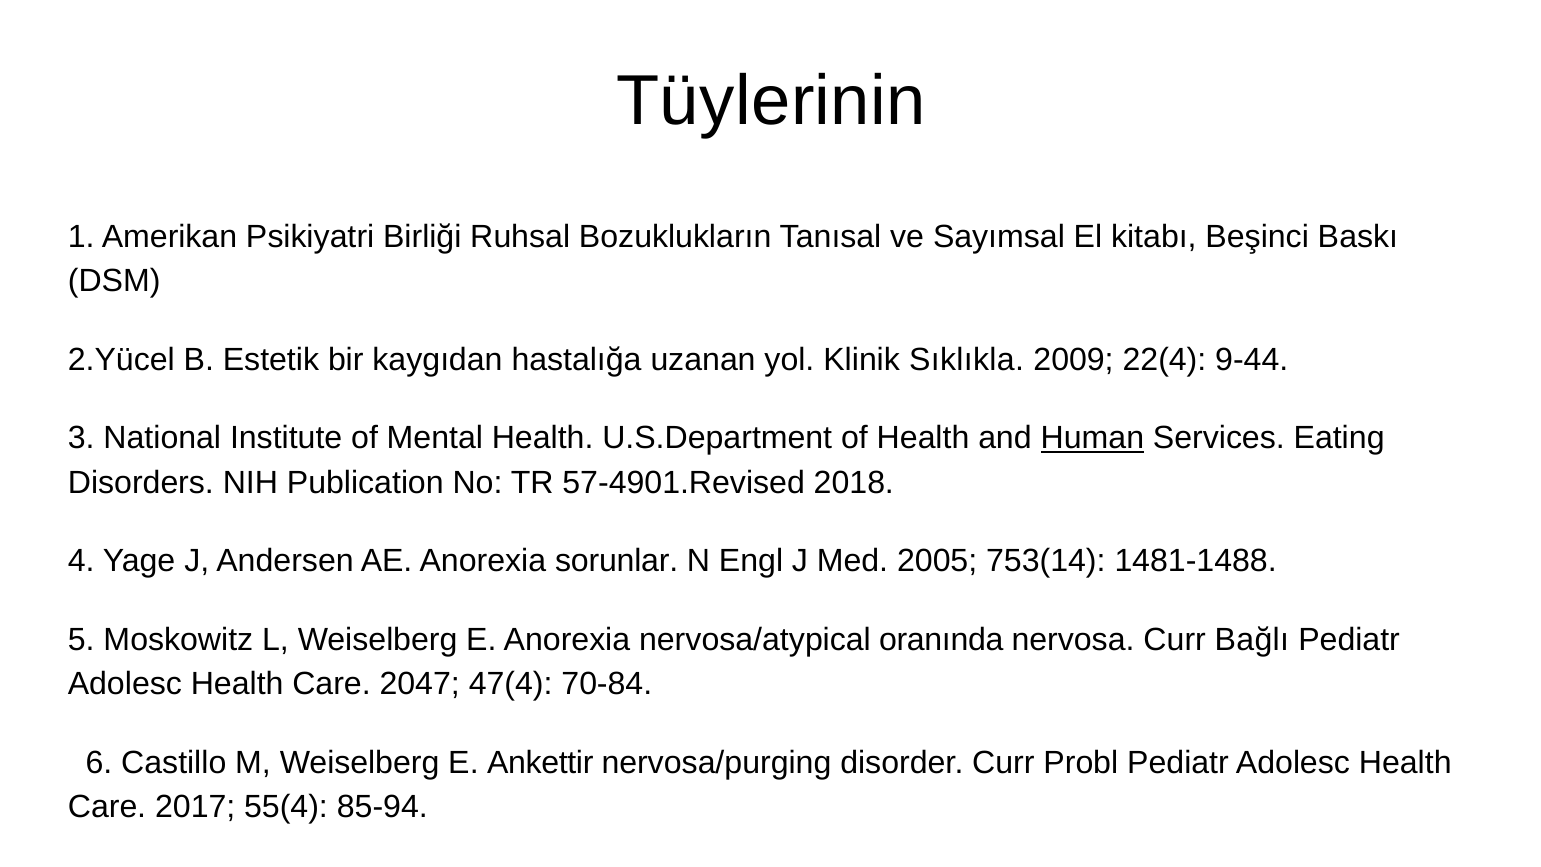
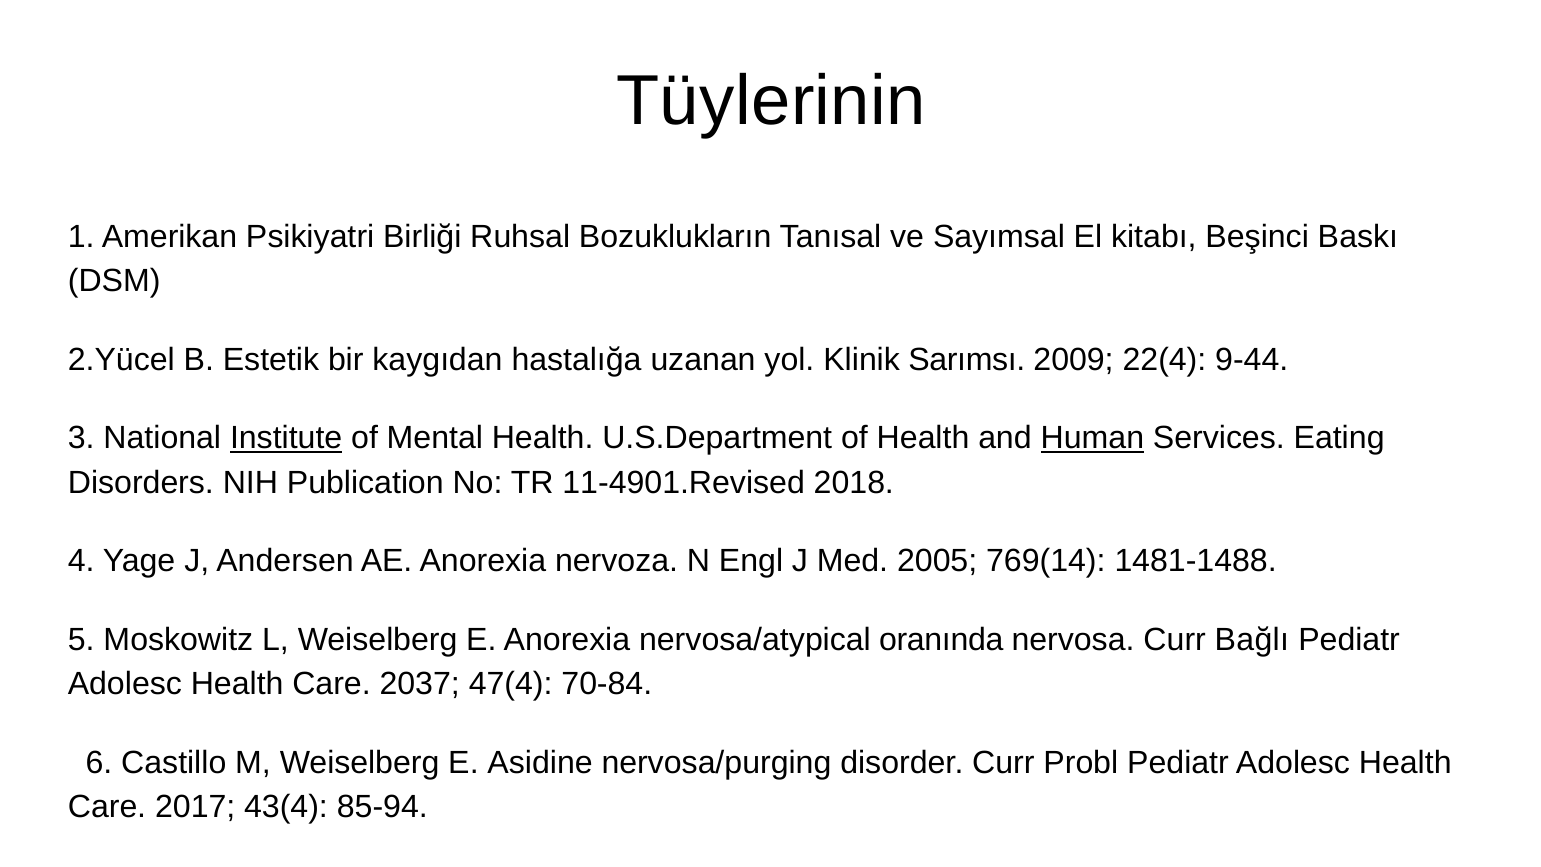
Sıklıkla: Sıklıkla -> Sarımsı (967, 360)
Institute underline: none -> present (286, 438)
57-4901.Revised: 57-4901.Revised -> 11-4901.Revised (684, 482)
sorunlar: sorunlar -> nervoza (617, 561)
753(14: 753(14 -> 769(14 (1046, 561)
2047: 2047 -> 2037 (420, 684)
Ankettir: Ankettir -> Asidine (540, 762)
55(4: 55(4 -> 43(4 (286, 807)
